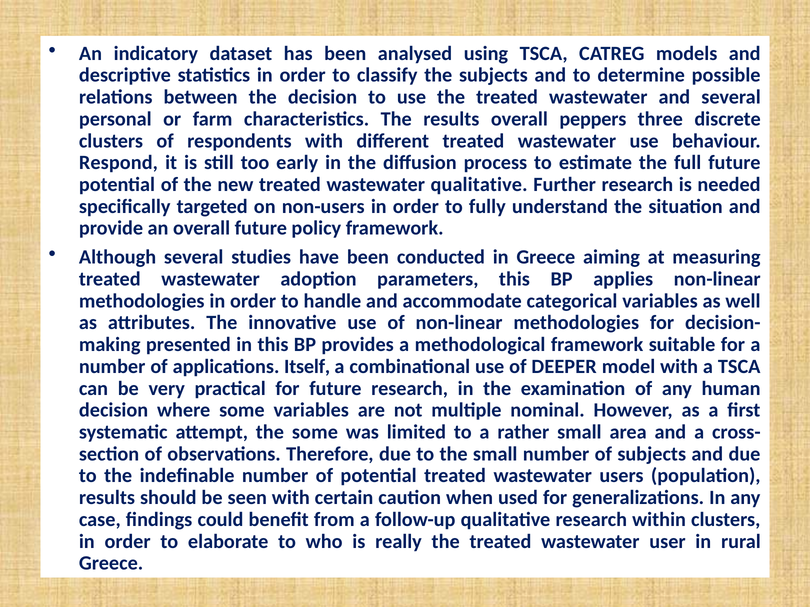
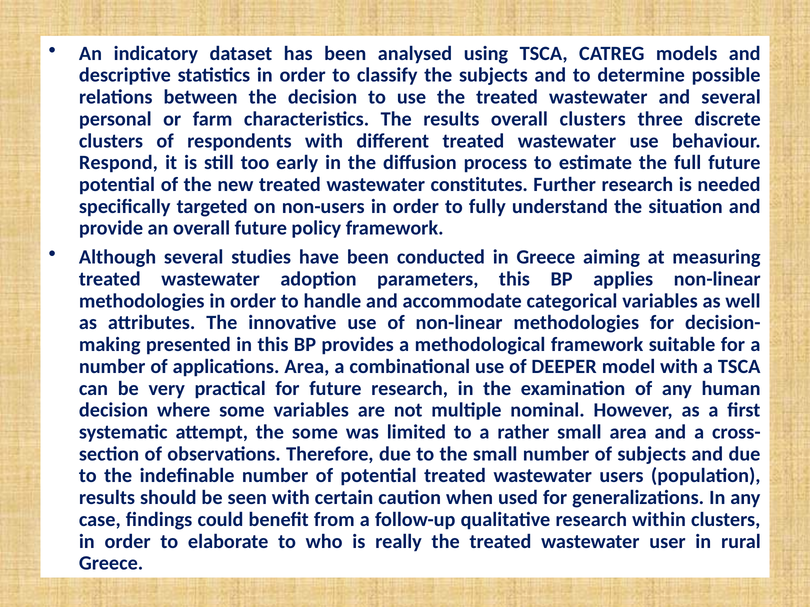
overall peppers: peppers -> clusters (593, 119)
wastewater qualitative: qualitative -> constitutes (479, 185)
applications Itself: Itself -> Area (307, 367)
